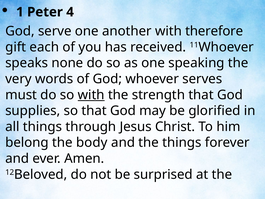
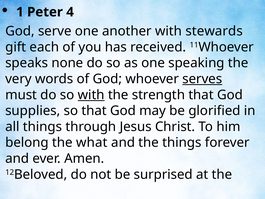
therefore: therefore -> stewards (214, 31)
serves underline: none -> present (202, 79)
body: body -> what (92, 142)
